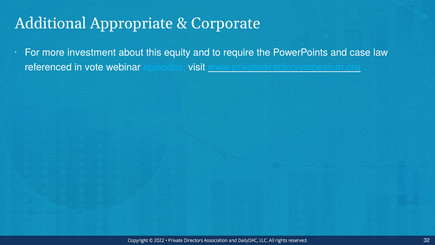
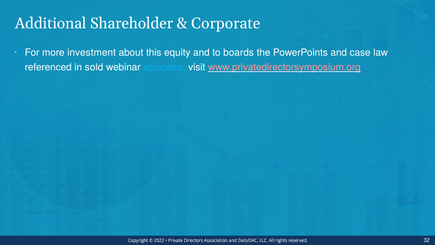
Appropriate: Appropriate -> Shareholder (132, 23)
require: require -> boards (239, 52)
vote: vote -> sold (94, 67)
www.privatedirectorsymposium.org colour: light blue -> pink (284, 67)
